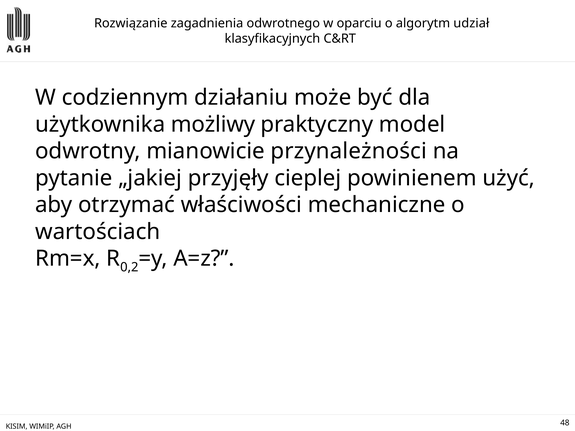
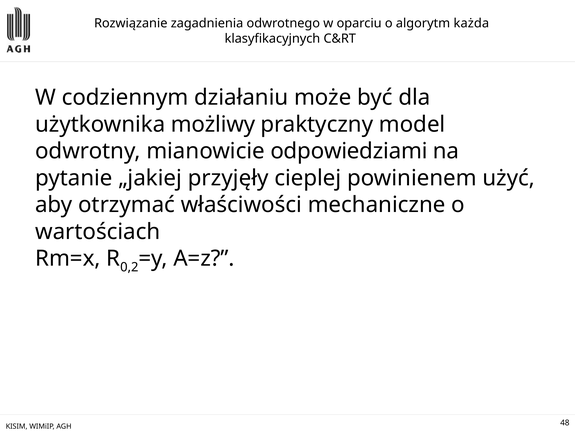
udział: udział -> każda (471, 23)
przynależności: przynależności -> odpowiedziami (349, 151)
